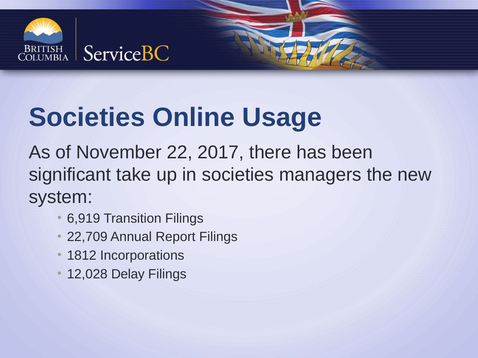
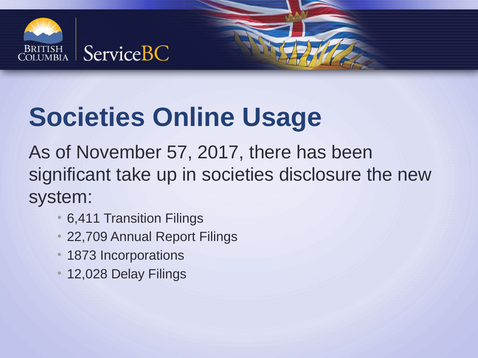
22: 22 -> 57 (180, 153)
managers: managers -> disclosure (320, 175)
6,919: 6,919 -> 6,411 (84, 219)
1812: 1812 -> 1873 (82, 256)
